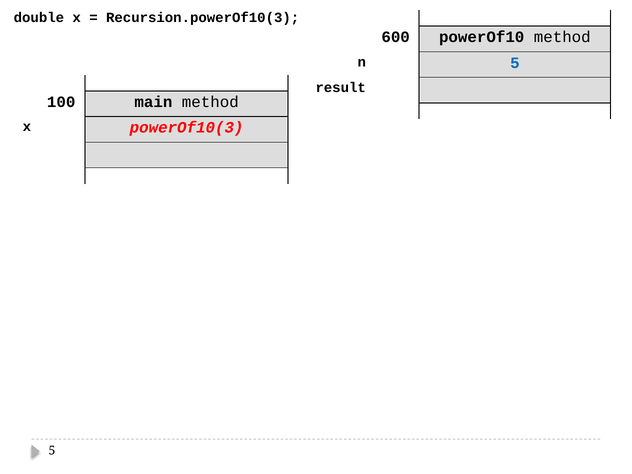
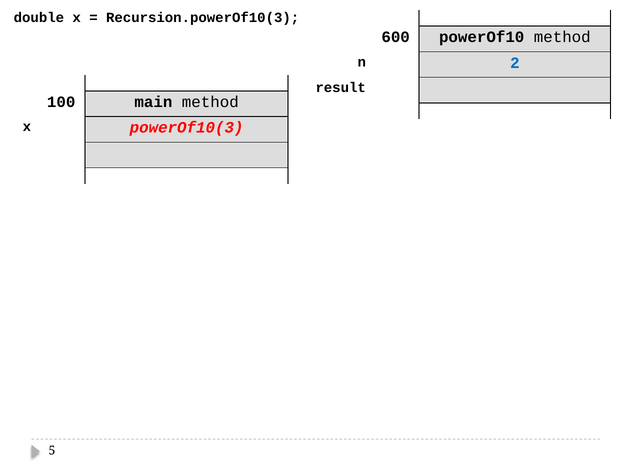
n 5: 5 -> 2 (515, 63)
